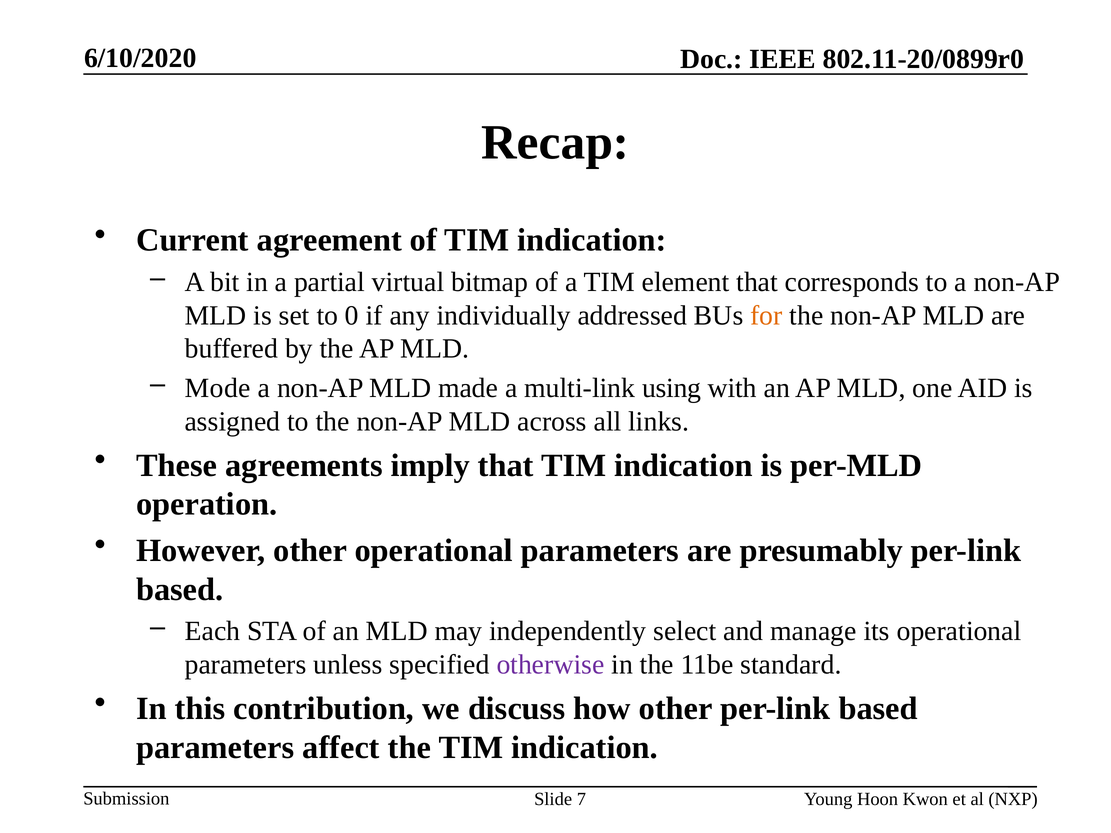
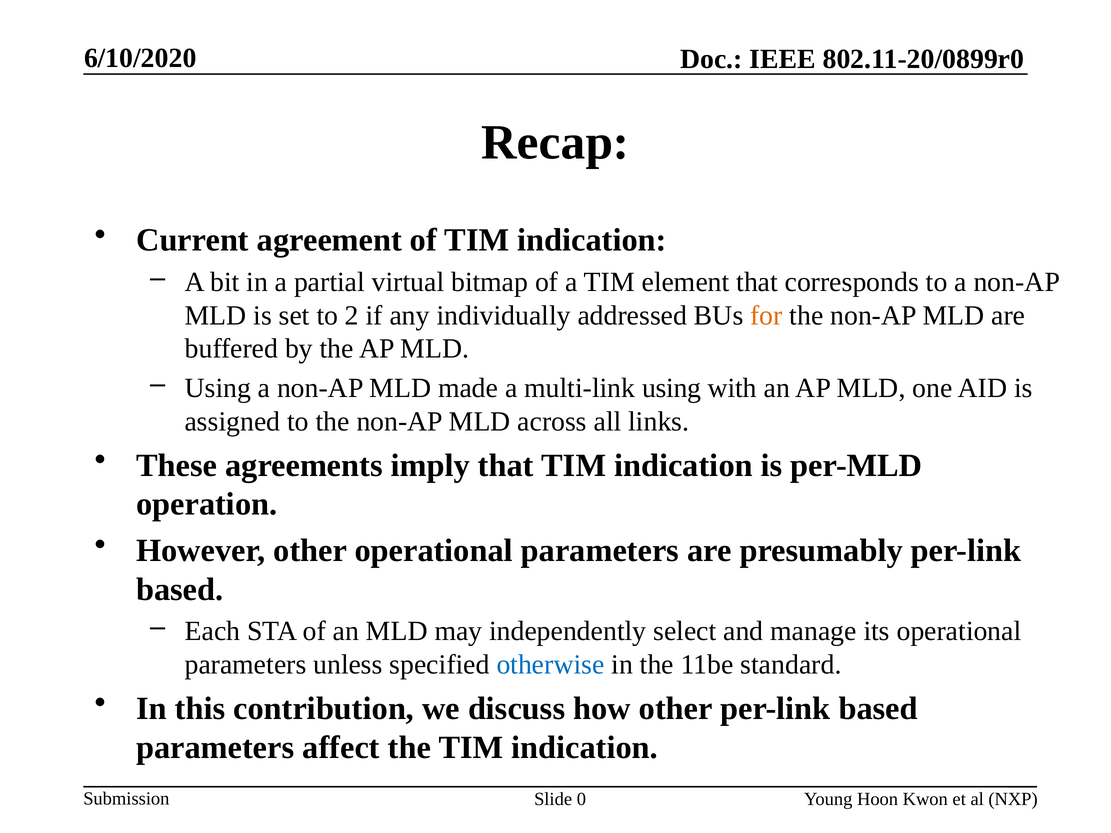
0: 0 -> 2 (352, 316)
Mode: Mode -> Using (218, 388)
otherwise colour: purple -> blue (550, 665)
7: 7 -> 0 (581, 799)
